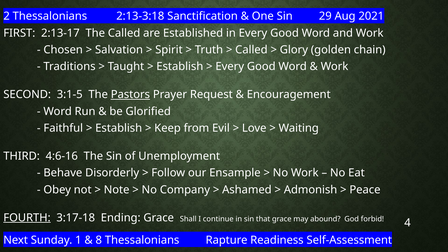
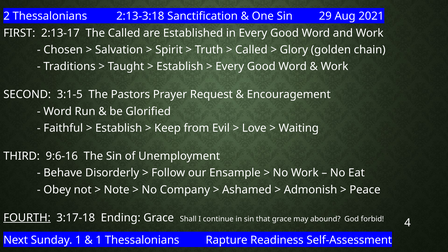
Pastors underline: present -> none (130, 95)
4:6-16: 4:6-16 -> 9:6-16 (62, 156)
8: 8 -> 1 (99, 240)
